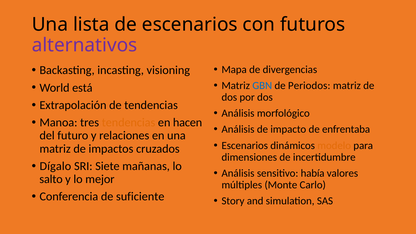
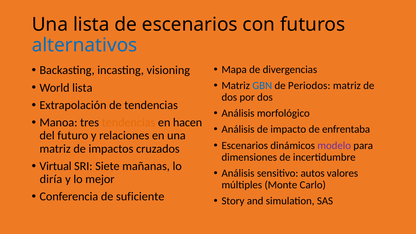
alternativos colour: purple -> blue (85, 45)
World está: está -> lista (82, 88)
modelo colour: orange -> purple (334, 145)
Dígalo: Dígalo -> Virtual (56, 166)
había: había -> autos (313, 173)
salto: salto -> diría (51, 179)
